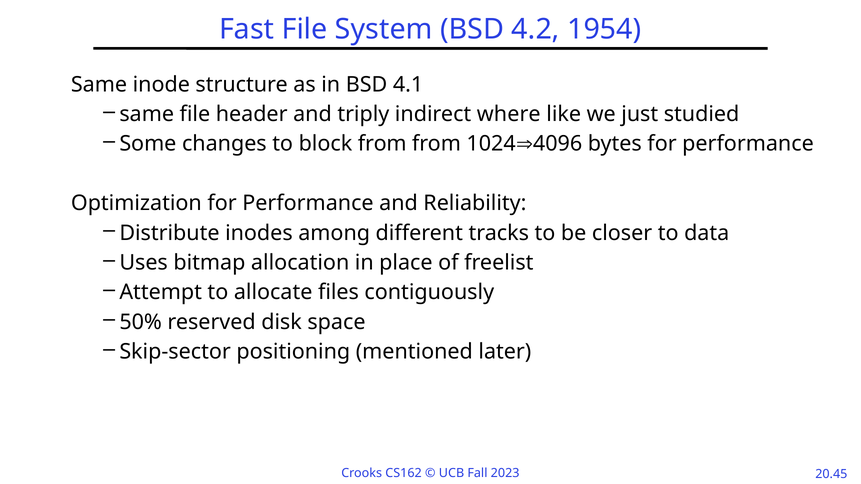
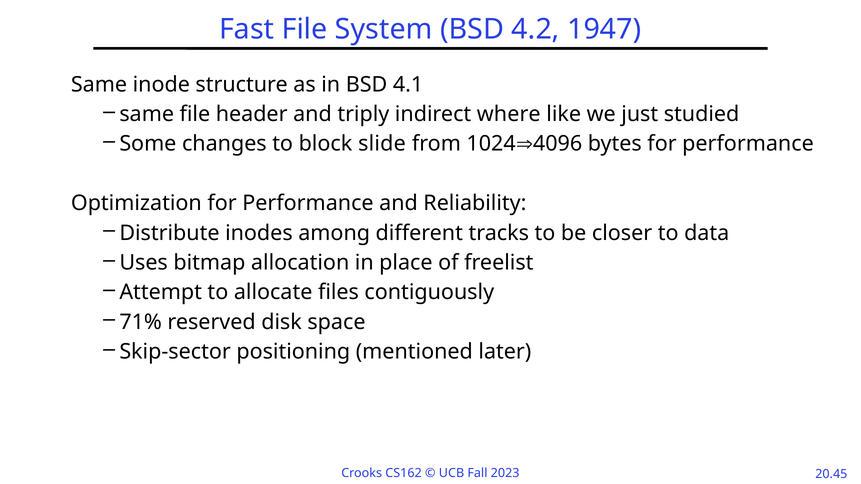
1954: 1954 -> 1947 (604, 29)
block from: from -> slide (382, 144)
50%: 50% -> 71% (141, 322)
